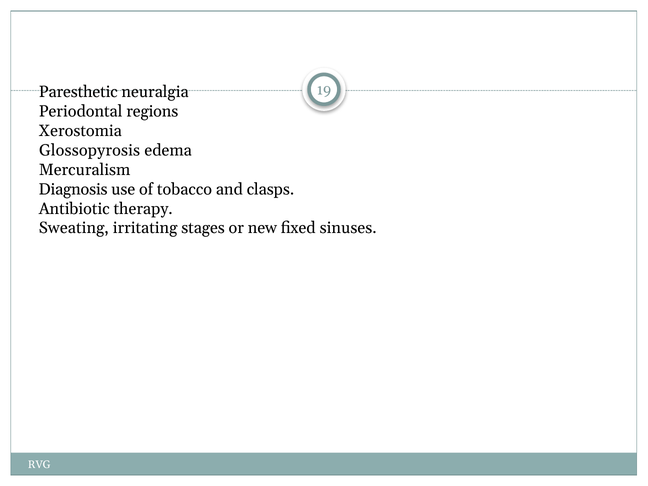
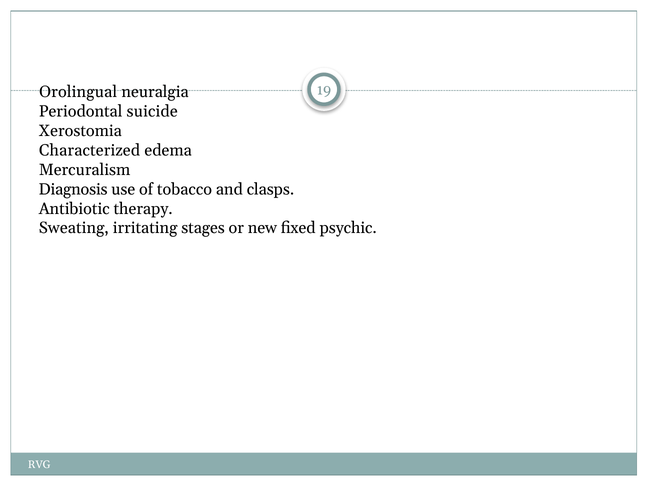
Paresthetic: Paresthetic -> Orolingual (78, 92)
regions: regions -> suicide (152, 111)
Glossopyrosis: Glossopyrosis -> Characterized (90, 150)
sinuses: sinuses -> psychic (348, 228)
